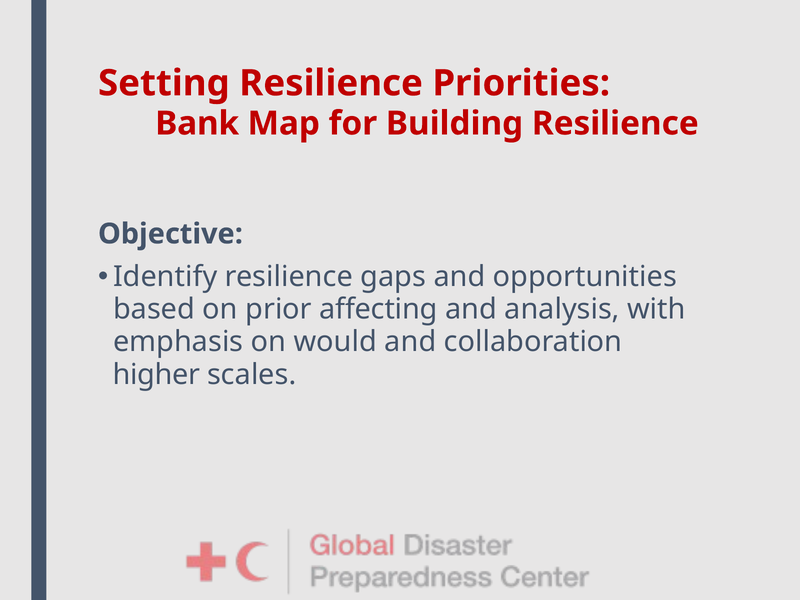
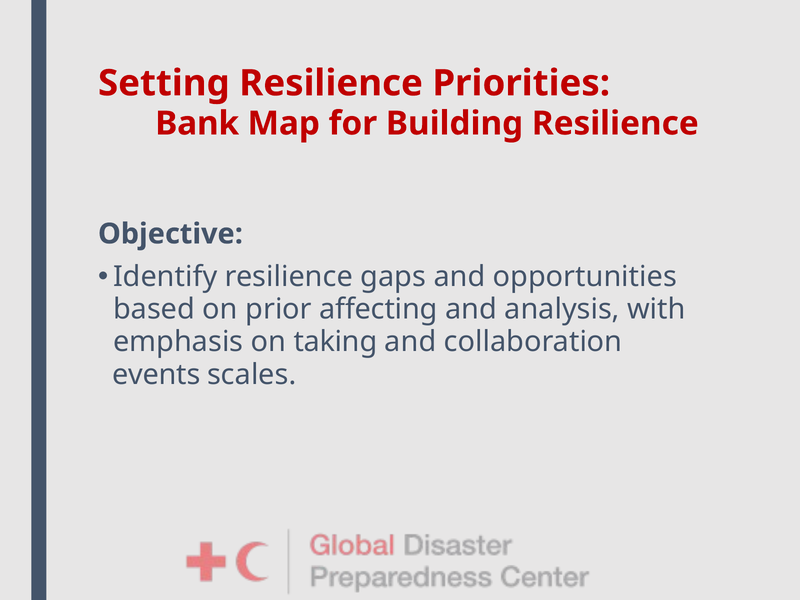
would: would -> taking (335, 342)
higher: higher -> events (156, 375)
